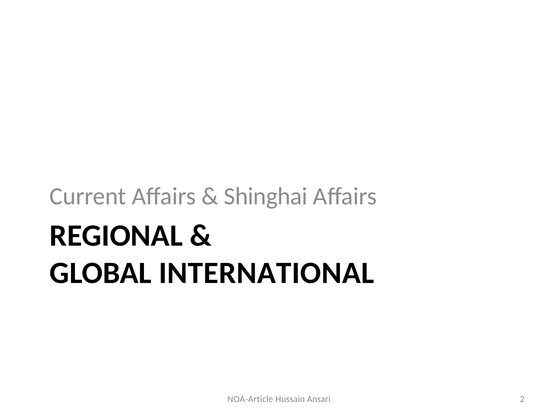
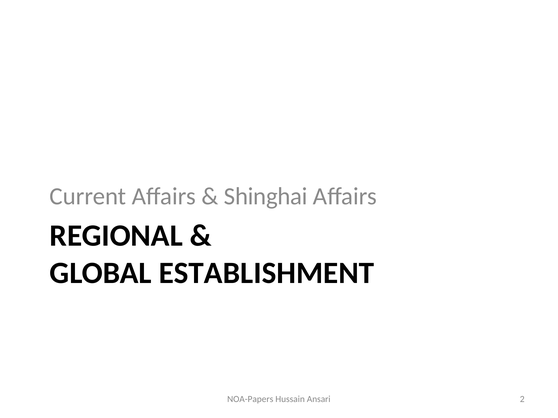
INTERNATIONAL: INTERNATIONAL -> ESTABLISHMENT (266, 273)
NOA-Article: NOA-Article -> NOA-Papers (250, 400)
